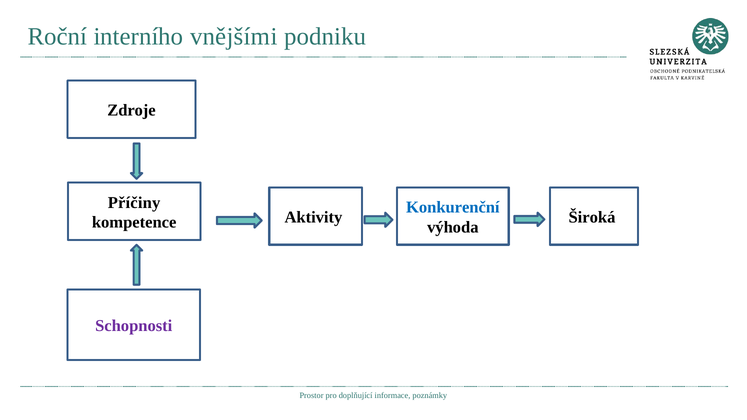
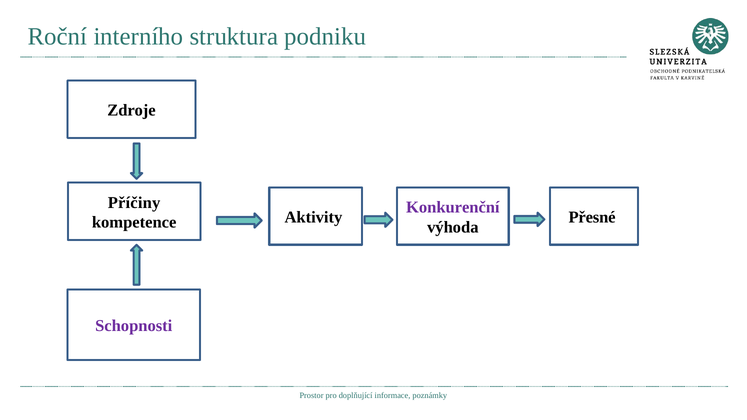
vnějšími: vnějšími -> struktura (234, 36)
Konkurenční colour: blue -> purple (453, 207)
Široká: Široká -> Přesné (592, 217)
